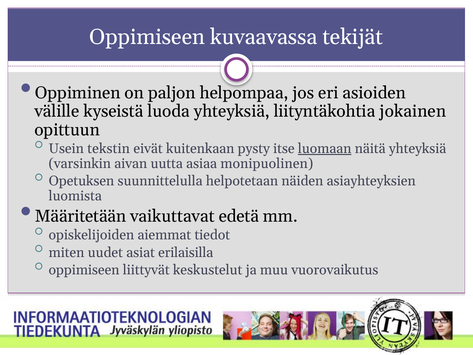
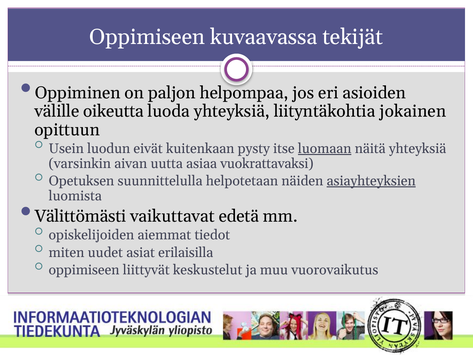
kyseistä: kyseistä -> oikeutta (114, 111)
tekstin: tekstin -> luodun (109, 148)
monipuolinen: monipuolinen -> vuokrattavaksi (267, 163)
asiayhteyksien underline: none -> present (371, 181)
Määritetään: Määritetään -> Välittömästi (81, 216)
